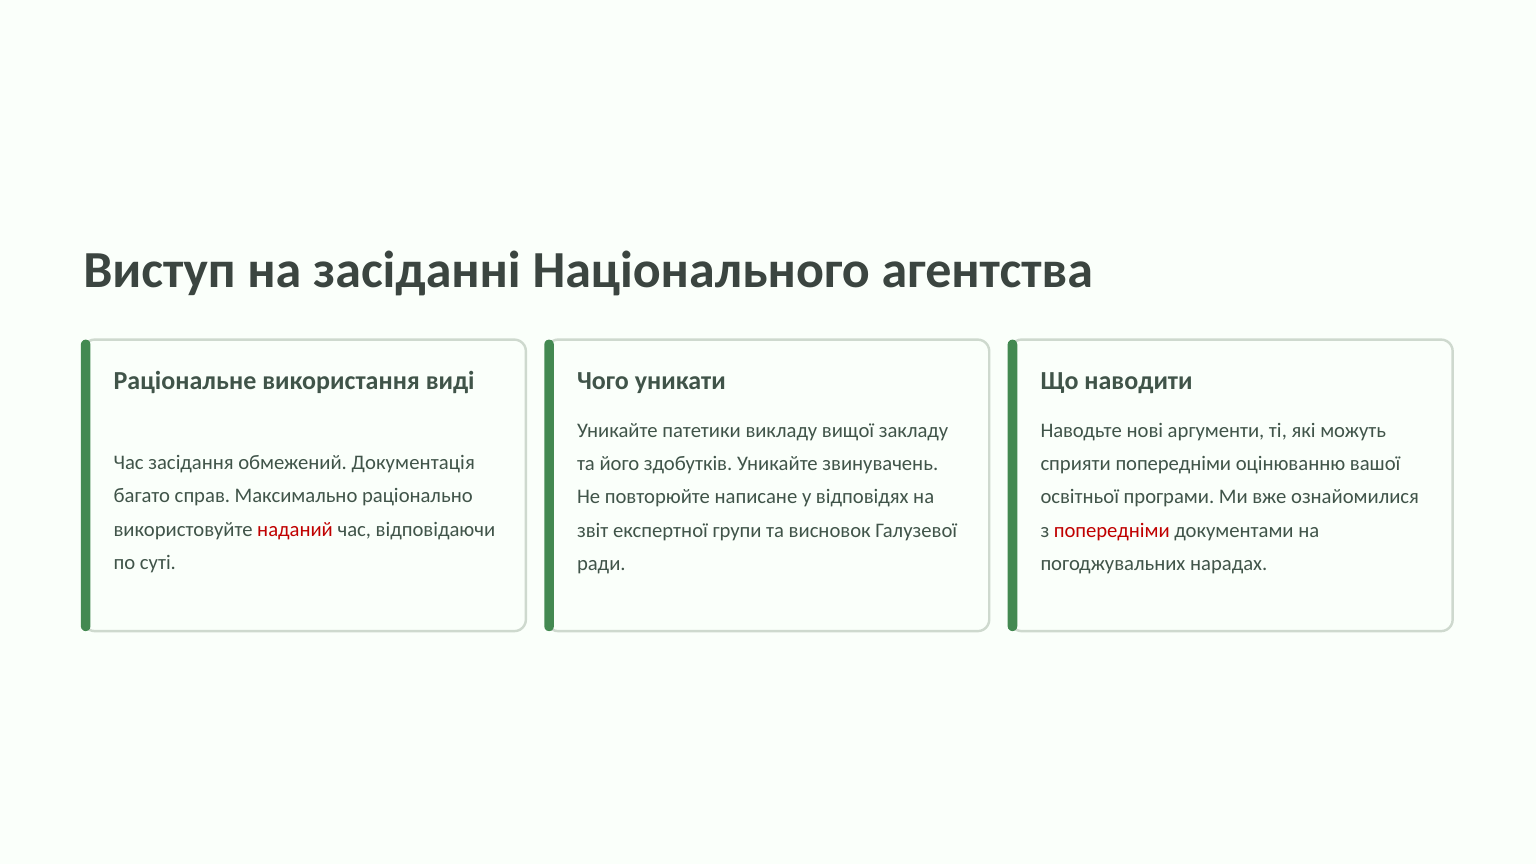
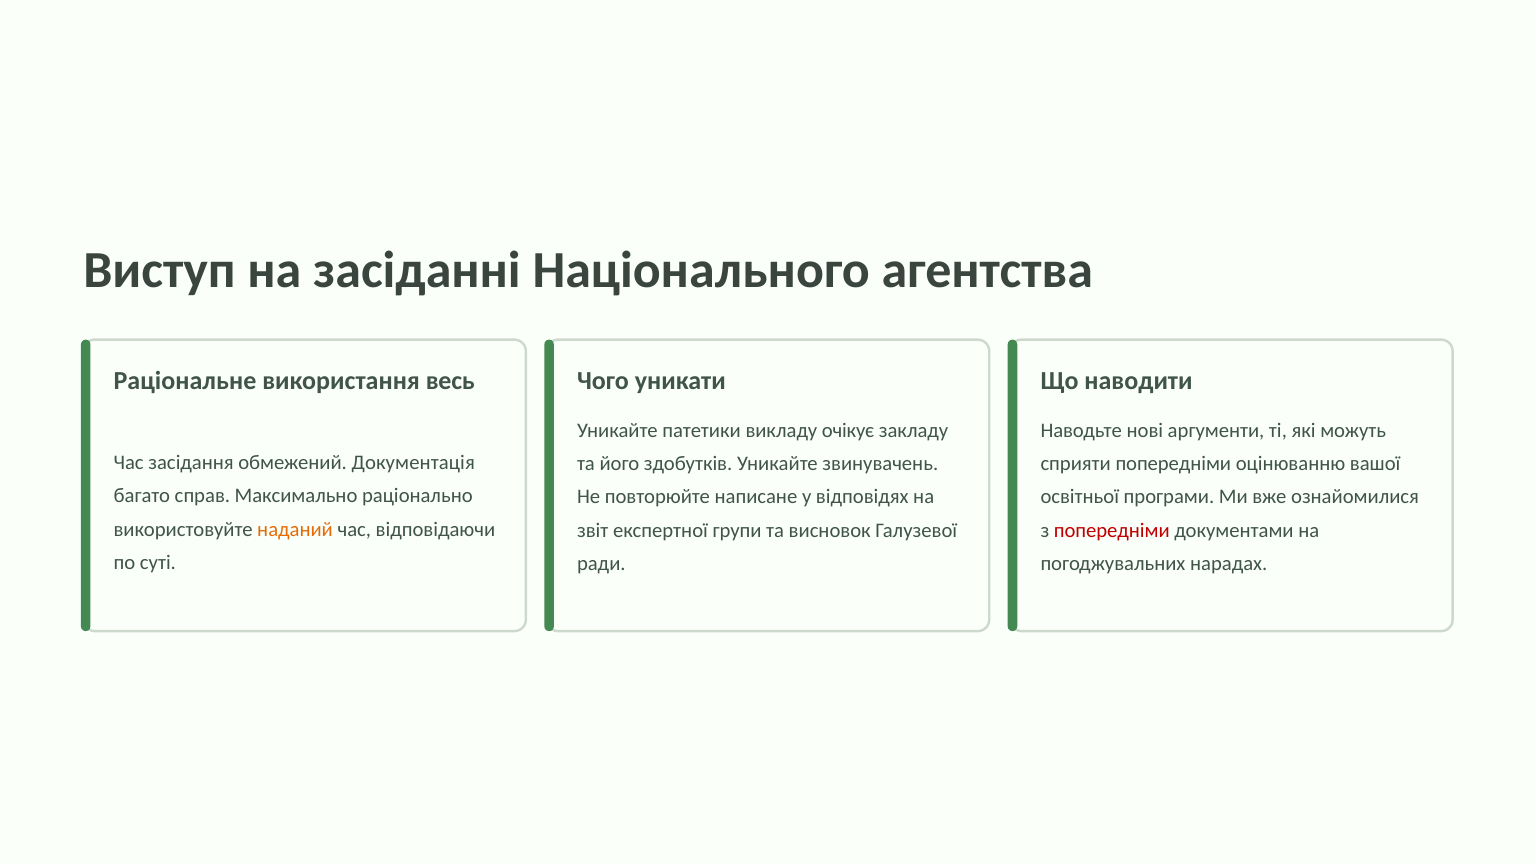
виді: виді -> весь (450, 381)
вищої: вищої -> очікує (848, 430)
наданий colour: red -> orange (295, 529)
